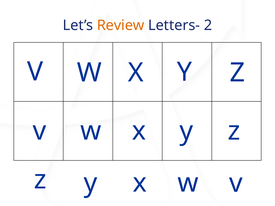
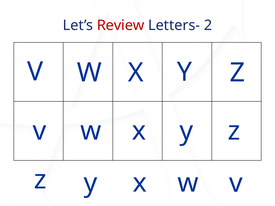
Review colour: orange -> red (121, 25)
